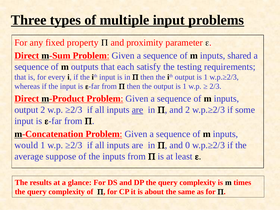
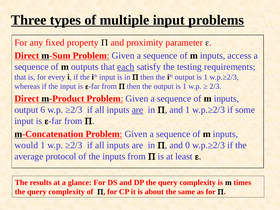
shared: shared -> access (239, 56)
each underline: none -> present (126, 67)
output 2: 2 -> 6 (43, 110)
and 2: 2 -> 1 (188, 110)
suppose: suppose -> protocol (61, 156)
